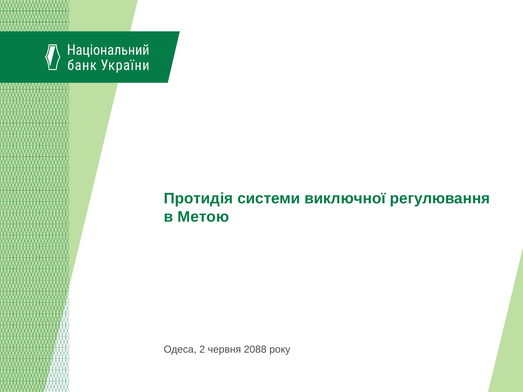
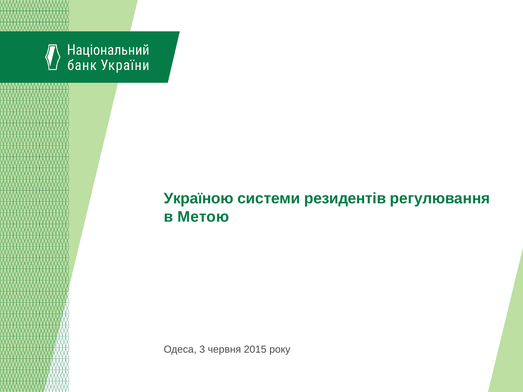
Протидія: Протидія -> Україною (199, 199)
виключної: виключної -> резидентів (345, 199)
2: 2 -> 3 (202, 350)
2088: 2088 -> 2015 (255, 350)
